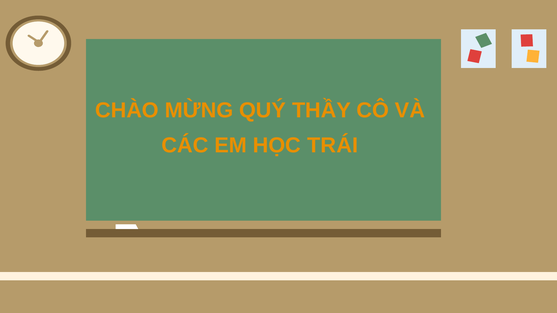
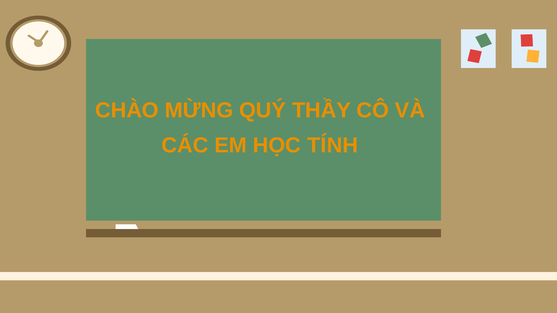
TRÁI: TRÁI -> TÍNH (333, 145)
